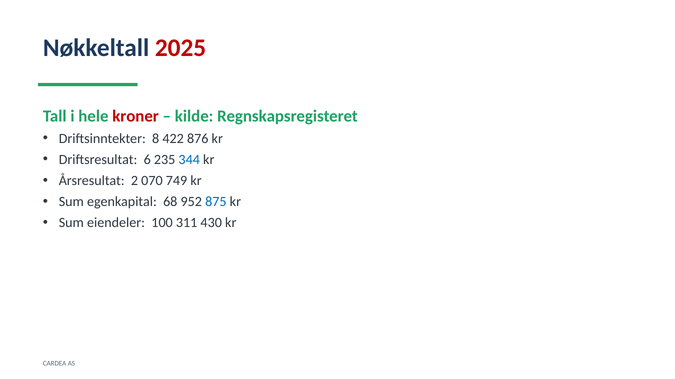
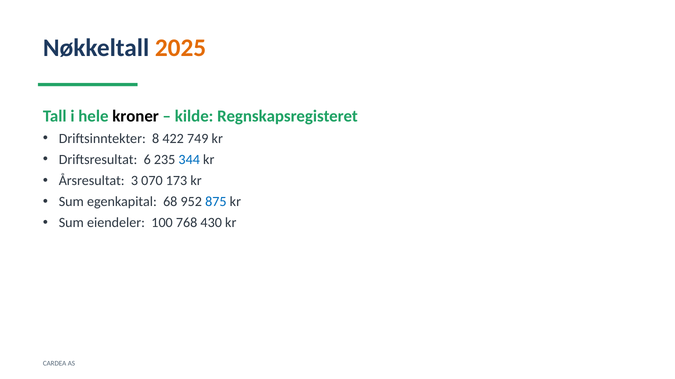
2025 colour: red -> orange (181, 48)
kroner colour: red -> black (136, 116)
876: 876 -> 749 (198, 139)
2: 2 -> 3 (135, 181)
749: 749 -> 173 (177, 181)
311: 311 -> 768 (187, 223)
